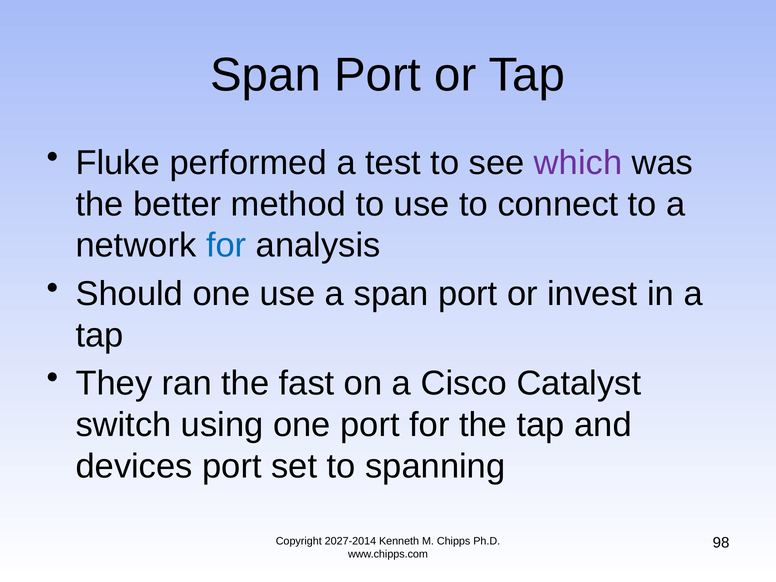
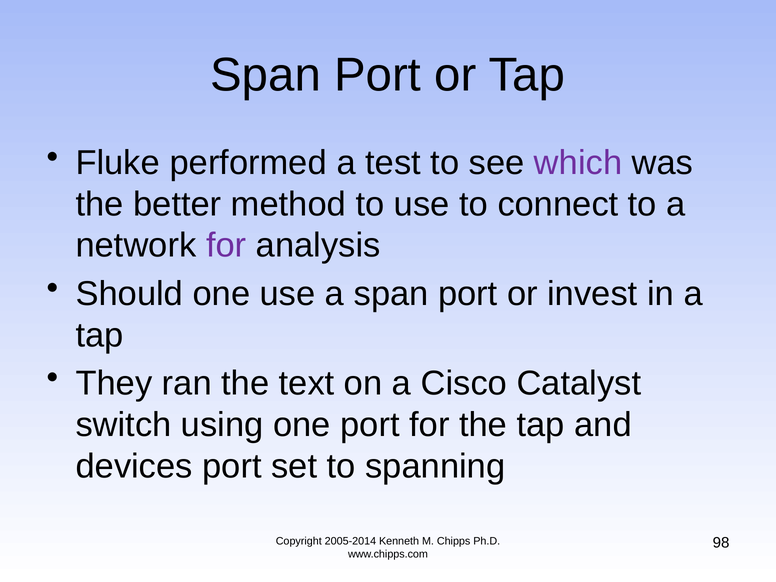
for colour: blue -> purple (226, 246)
fast: fast -> text (307, 384)
2027-2014: 2027-2014 -> 2005-2014 (350, 541)
